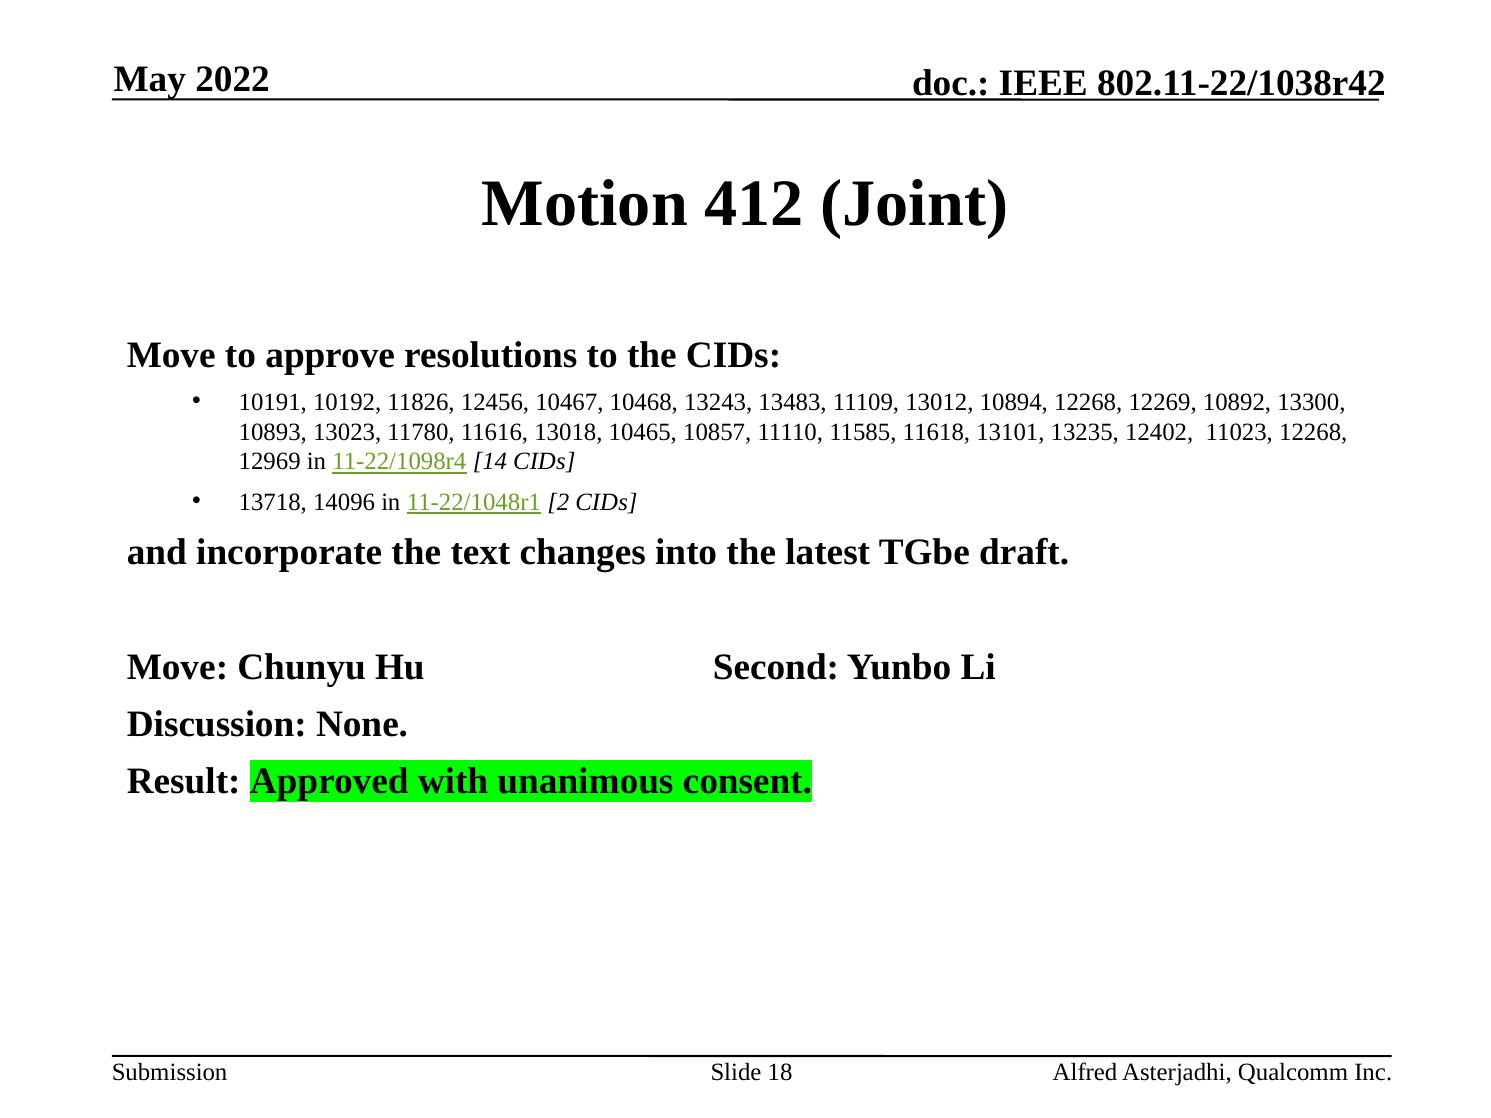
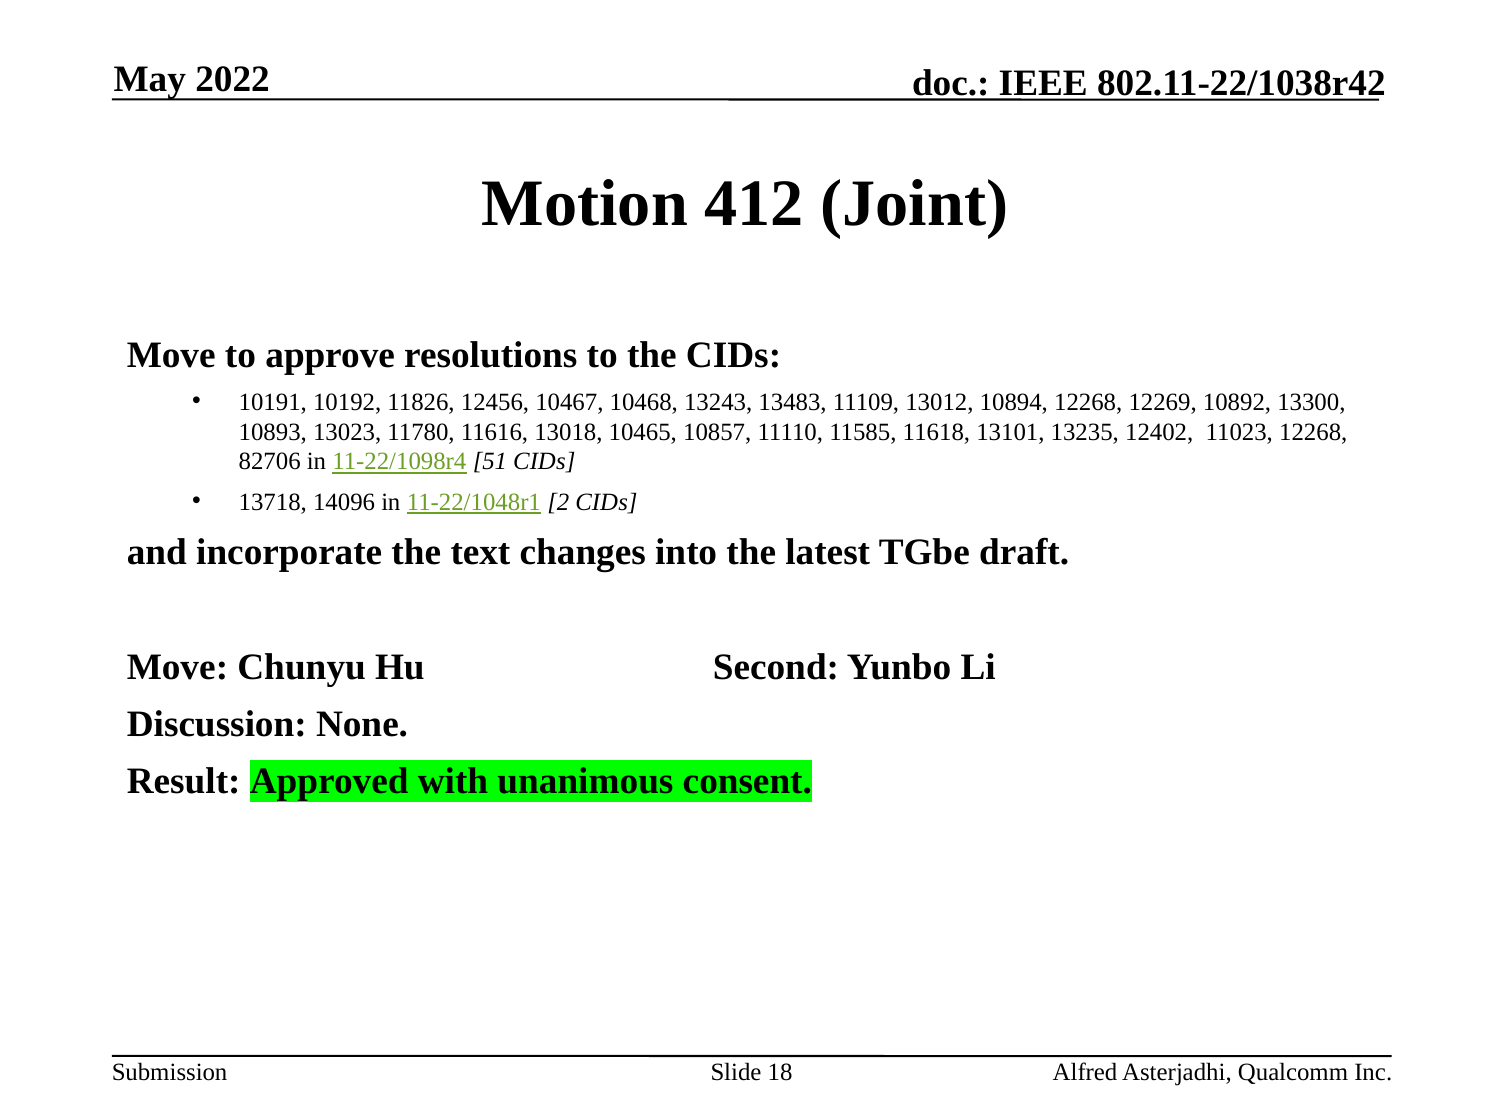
12969: 12969 -> 82706 (270, 462)
14: 14 -> 51 (490, 462)
